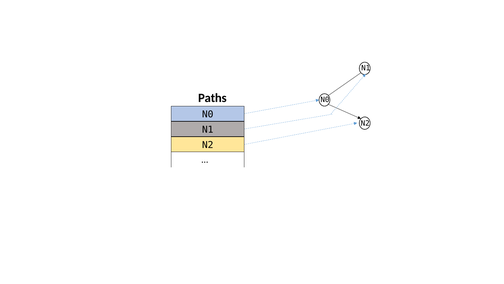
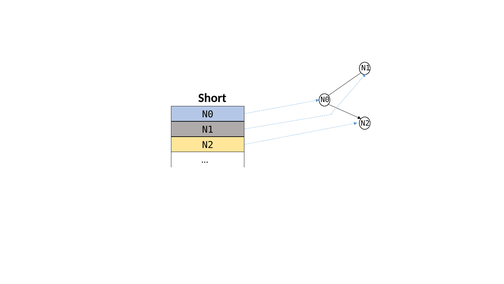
Paths: Paths -> Short (212, 98)
